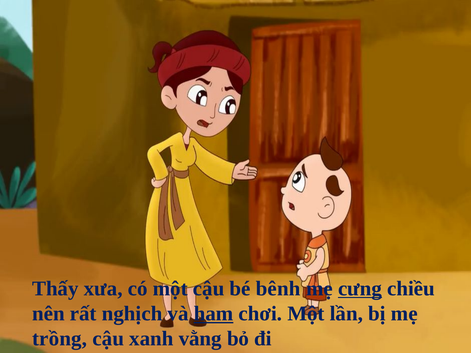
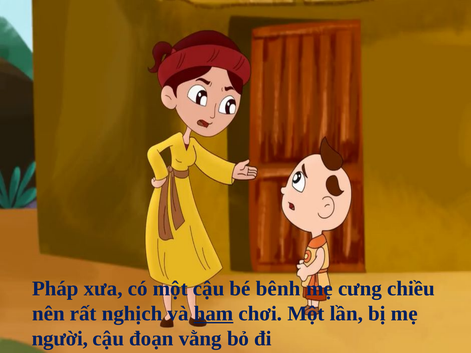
Thấy: Thấy -> Pháp (55, 289)
cưng underline: present -> none (360, 289)
trồng: trồng -> người (60, 339)
xanh: xanh -> đoạn (151, 339)
